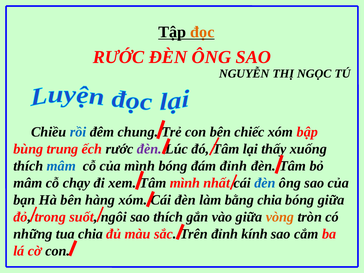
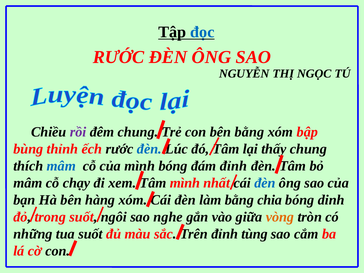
đọc colour: orange -> blue (202, 32)
rồi colour: blue -> purple (78, 132)
chiếc: chiếc -> bằng (249, 132)
trung: trung -> thỉnh (62, 149)
đèn colour: purple -> blue (149, 149)
xuống: xuống -> chung (308, 149)
bóng giữa: giữa -> dinh (331, 200)
sao thích: thích -> nghe (168, 217)
chia: chia -> suốt (90, 234)
kính: kính -> tùng (255, 234)
